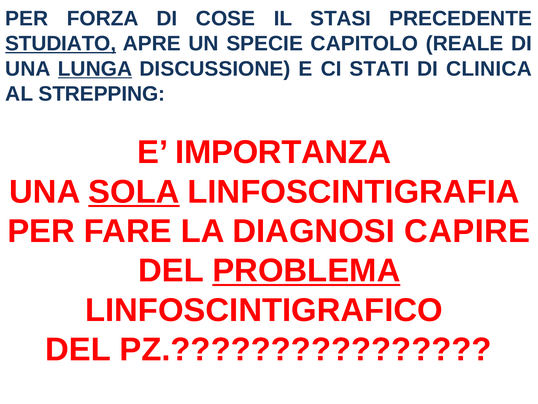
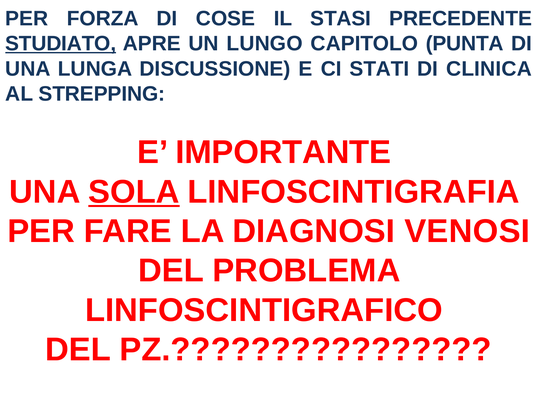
SPECIE: SPECIE -> LUNGO (265, 44)
REALE: REALE -> PUNTA (465, 44)
LUNGA underline: present -> none (95, 69)
IMPORTANZA: IMPORTANZA -> IMPORTANTE (283, 152)
CAPIRE: CAPIRE -> VENOSI (467, 231)
PROBLEMA underline: present -> none (306, 270)
